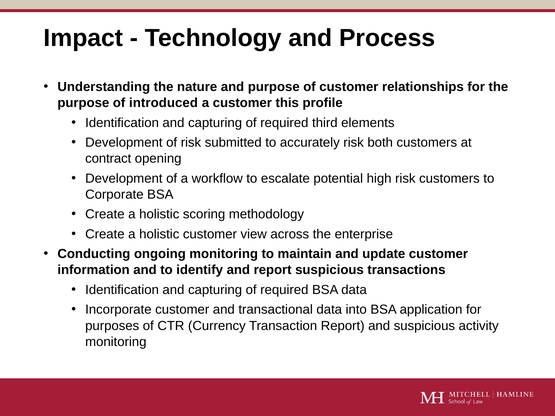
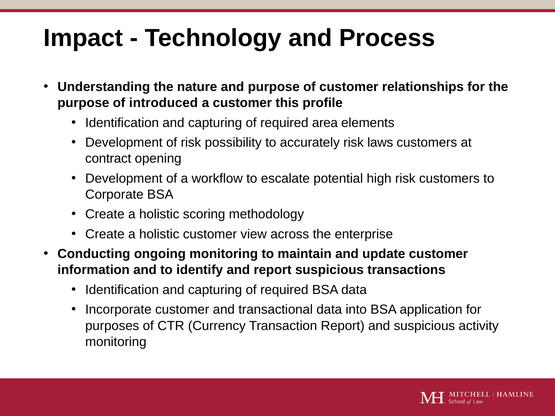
third: third -> area (325, 123)
submitted: submitted -> possibility (233, 143)
both: both -> laws (380, 143)
